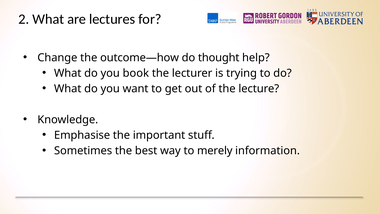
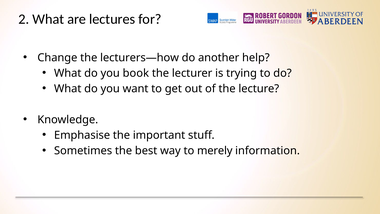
outcome—how: outcome—how -> lecturers—how (140, 58)
thought: thought -> another (219, 58)
